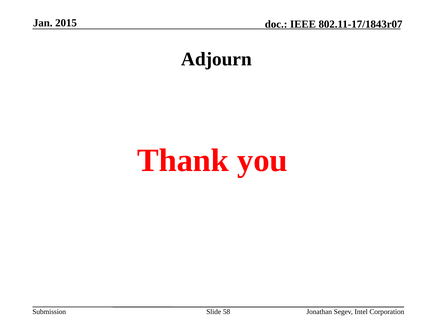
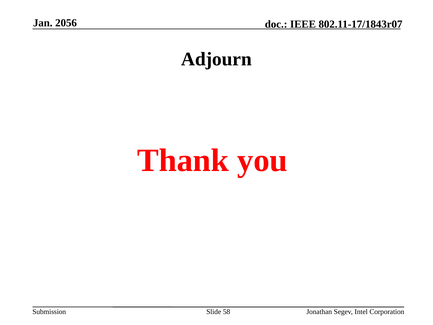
2015: 2015 -> 2056 (66, 23)
